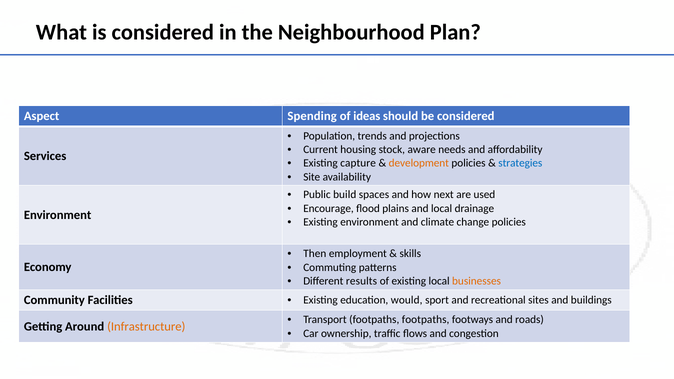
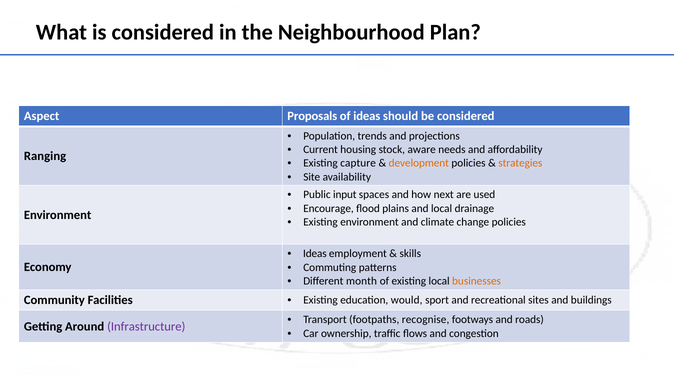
Spending: Spending -> Proposals (312, 116)
Services: Services -> Ranging (45, 156)
strategies colour: blue -> orange (520, 163)
build: build -> input (345, 195)
Then: Then -> Ideas (315, 254)
results: results -> month (362, 281)
footpaths footpaths: footpaths -> recognise (426, 320)
Infrastructure colour: orange -> purple (146, 326)
